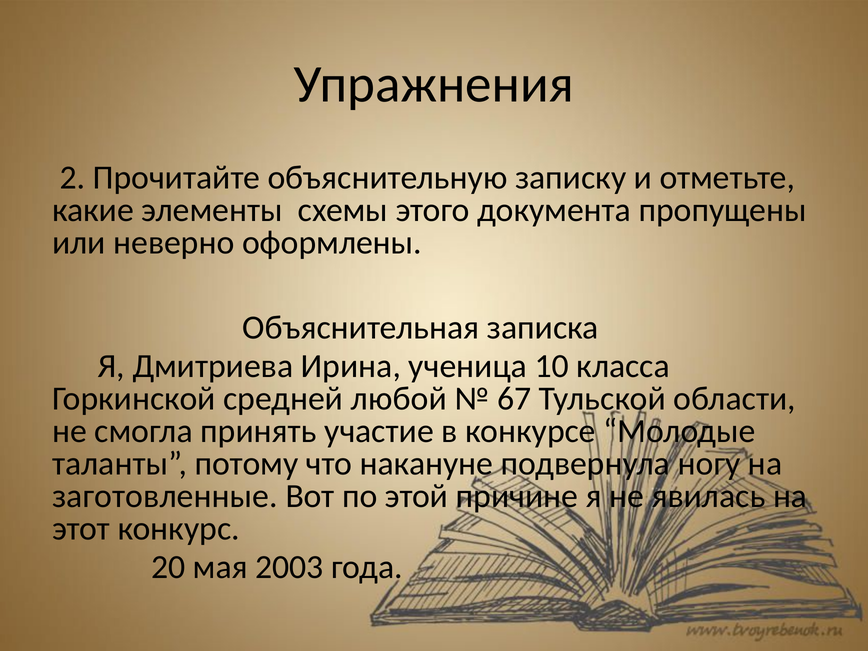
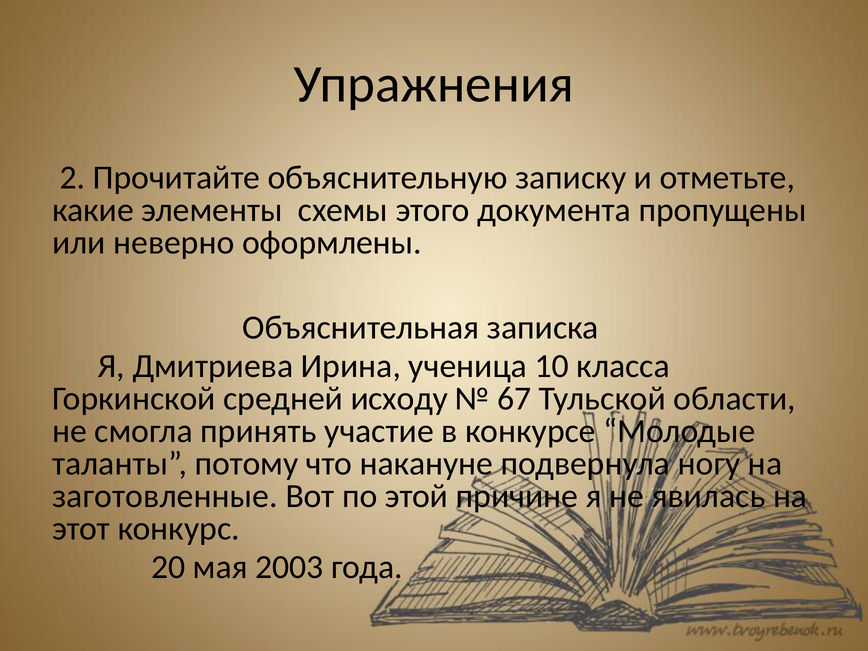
любой: любой -> исходу (399, 399)
